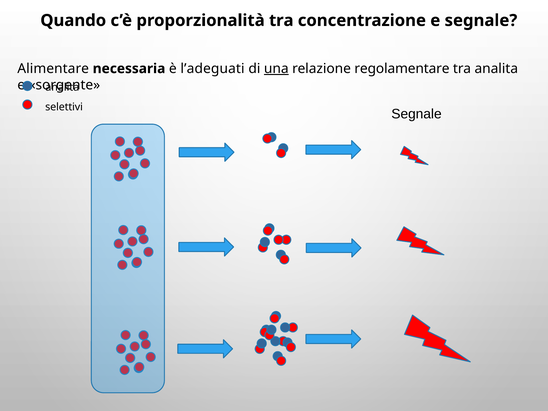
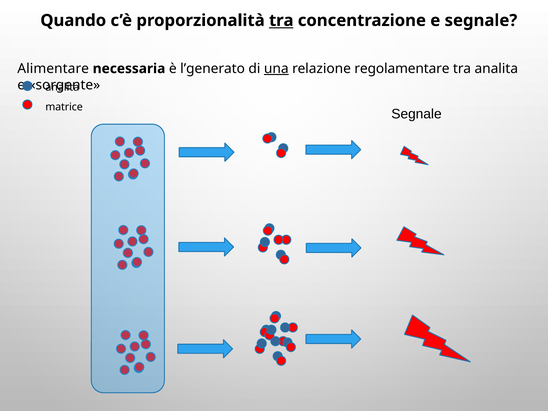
tra underline: none -> present (281, 20)
l’adeguati: l’adeguati -> l’generato (213, 69)
selettivi: selettivi -> matrice (64, 107)
